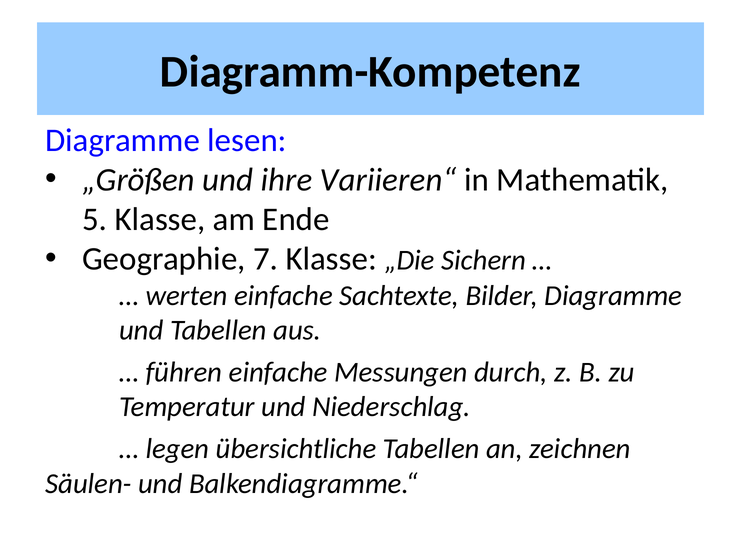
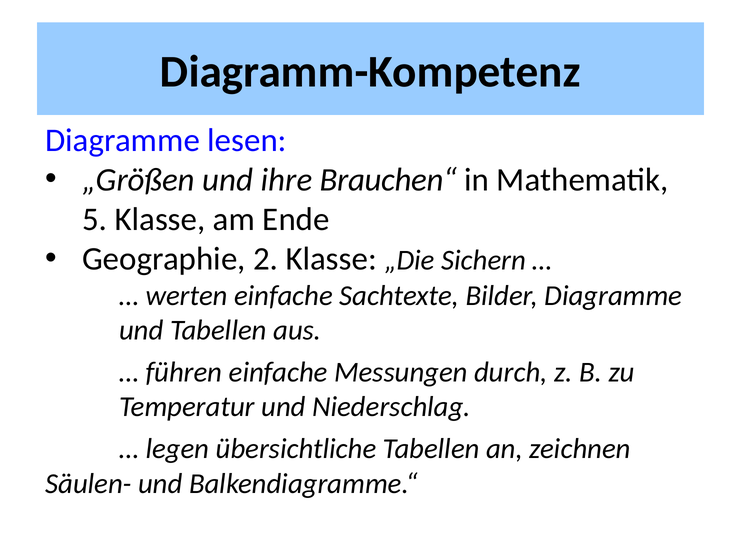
Variieren“: Variieren“ -> Brauchen“ (388, 180)
7: 7 -> 2 (266, 259)
